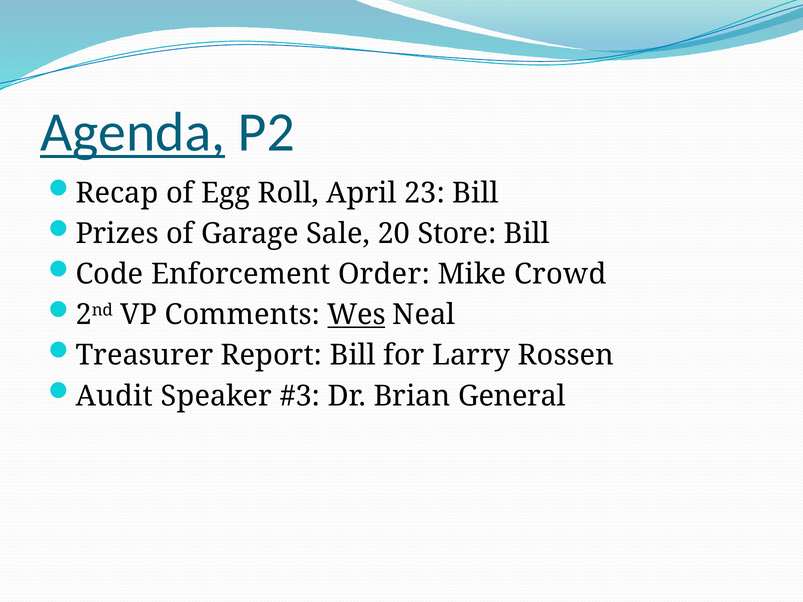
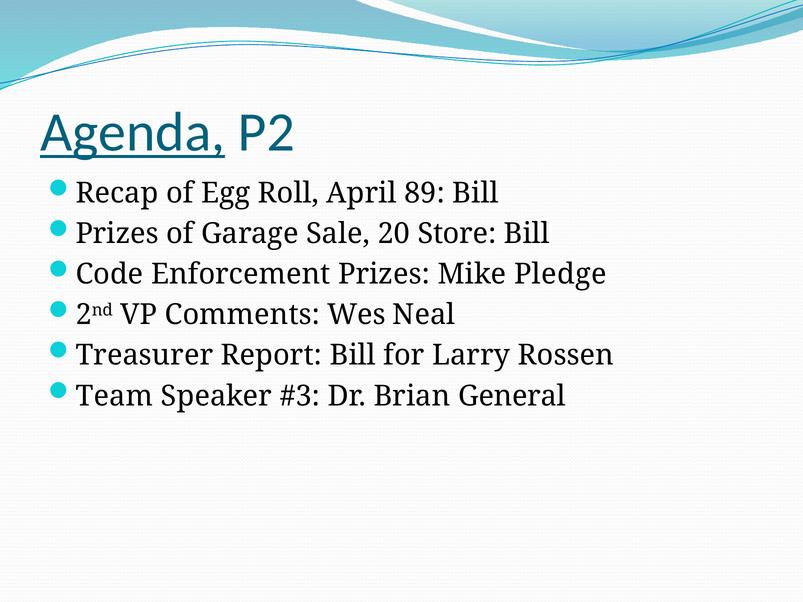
23: 23 -> 89 (425, 193)
Enforcement Order: Order -> Prizes (384, 274)
Crowd: Crowd -> Pledge (560, 274)
Wes underline: present -> none (356, 315)
Audit: Audit -> Team (114, 396)
